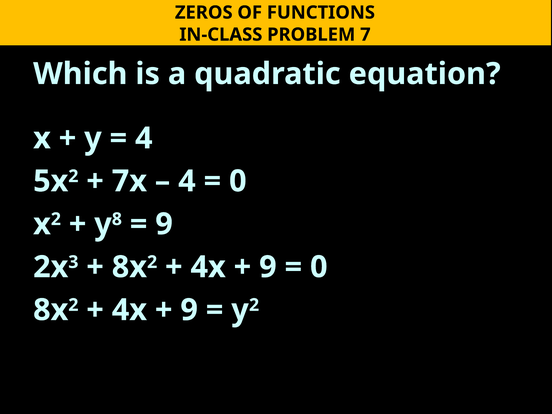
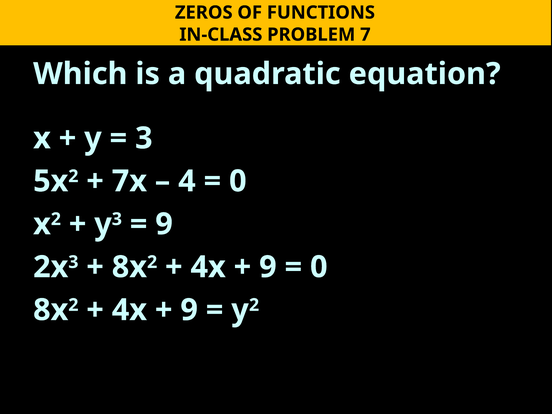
4: 4 -> 3 (144, 138)
y 8: 8 -> 3 (117, 219)
